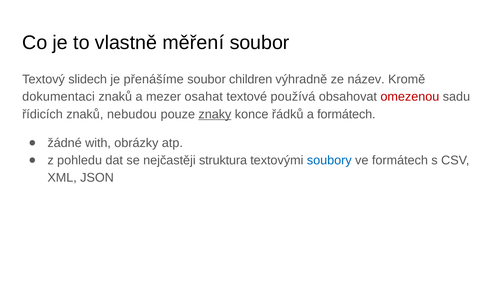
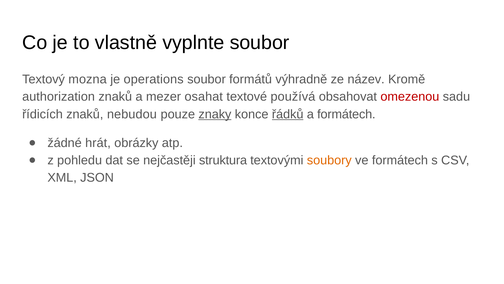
měření: měření -> vyplnte (193, 43)
slidech: slidech -> mozna (88, 79)
přenášíme: přenášíme -> operations (154, 79)
children: children -> formátů (251, 79)
dokumentaci: dokumentaci -> authorization (59, 97)
řádků underline: none -> present (288, 114)
with: with -> hrát (98, 143)
soubory colour: blue -> orange (329, 160)
